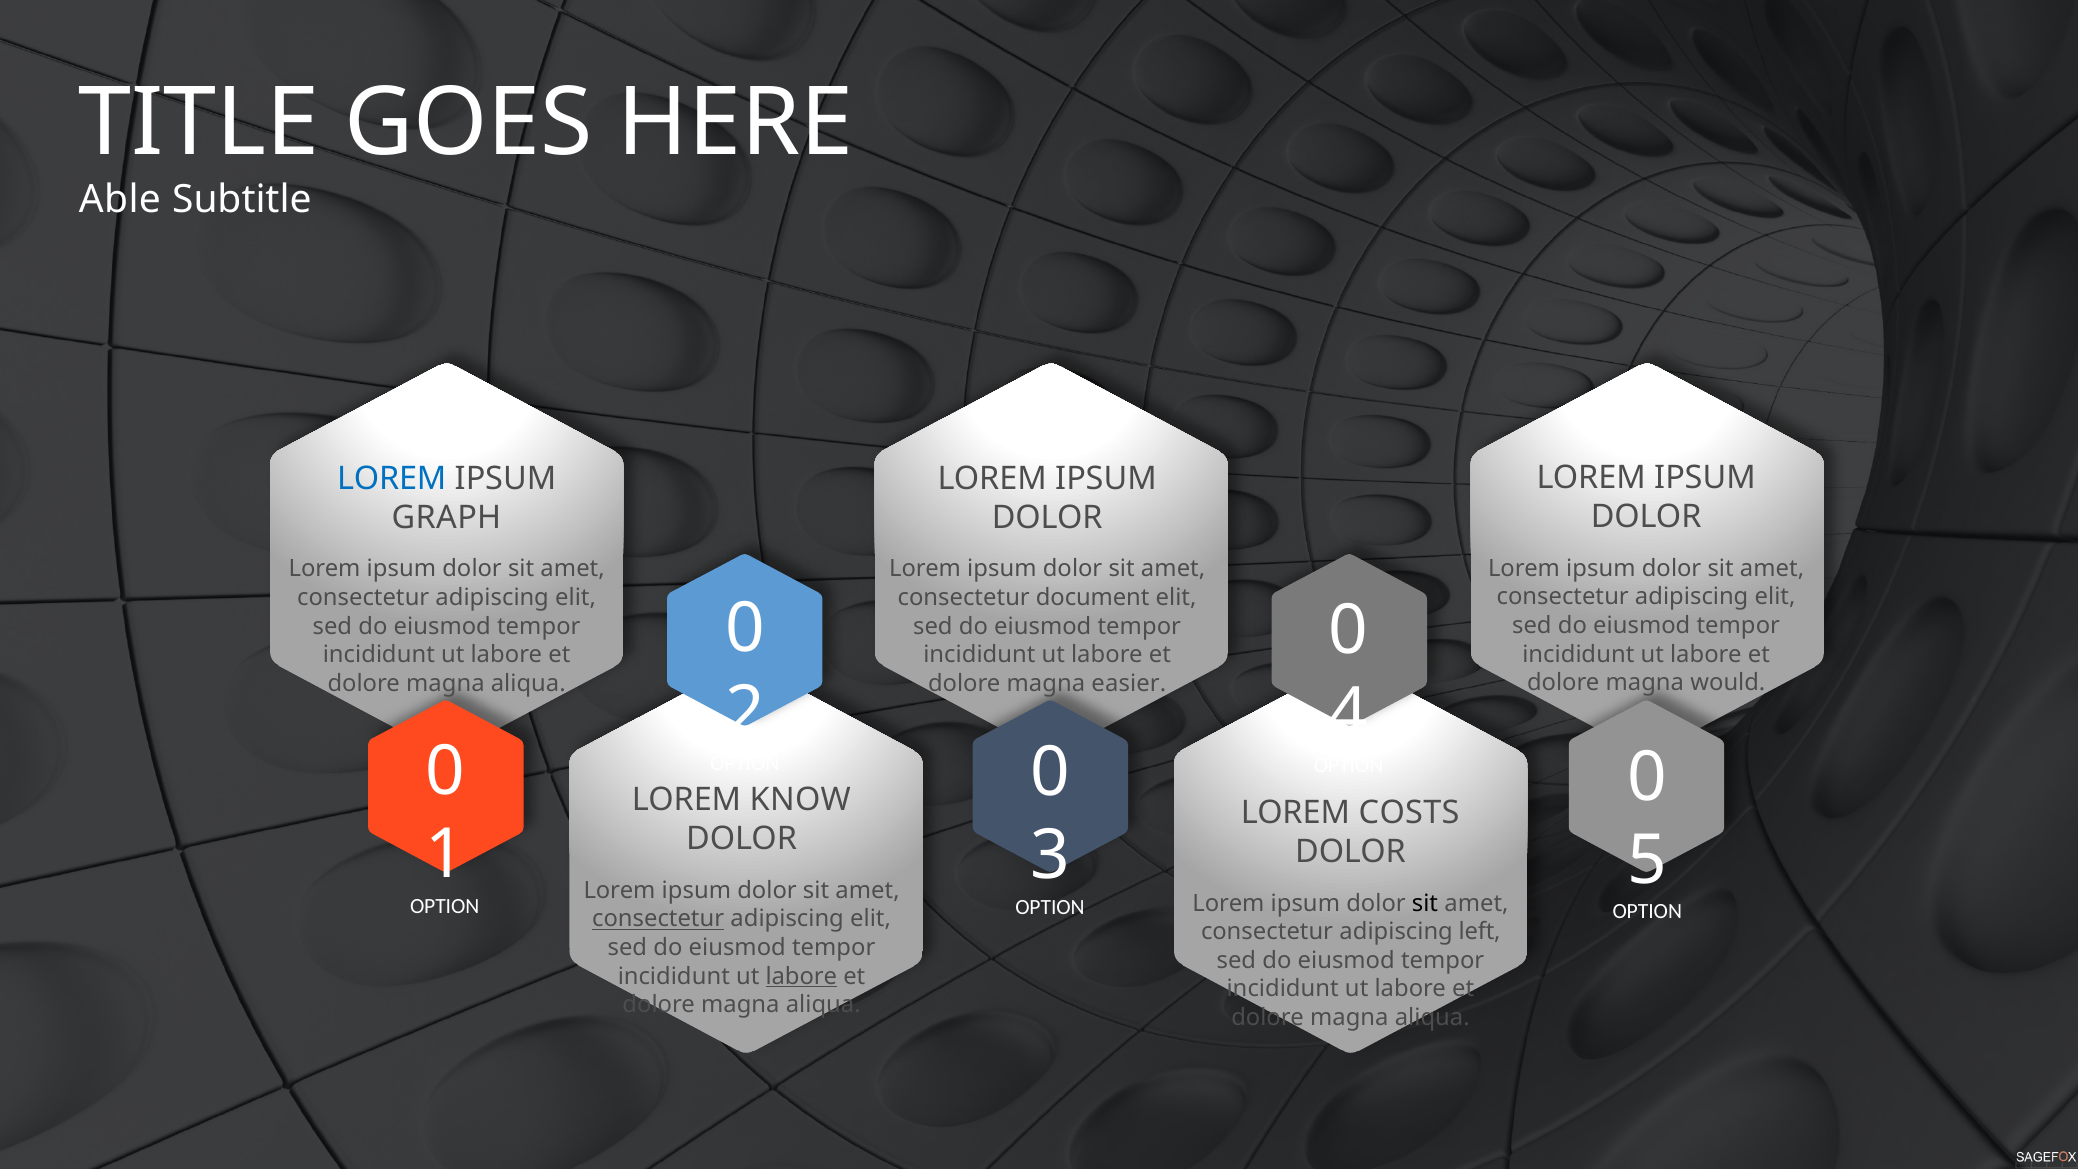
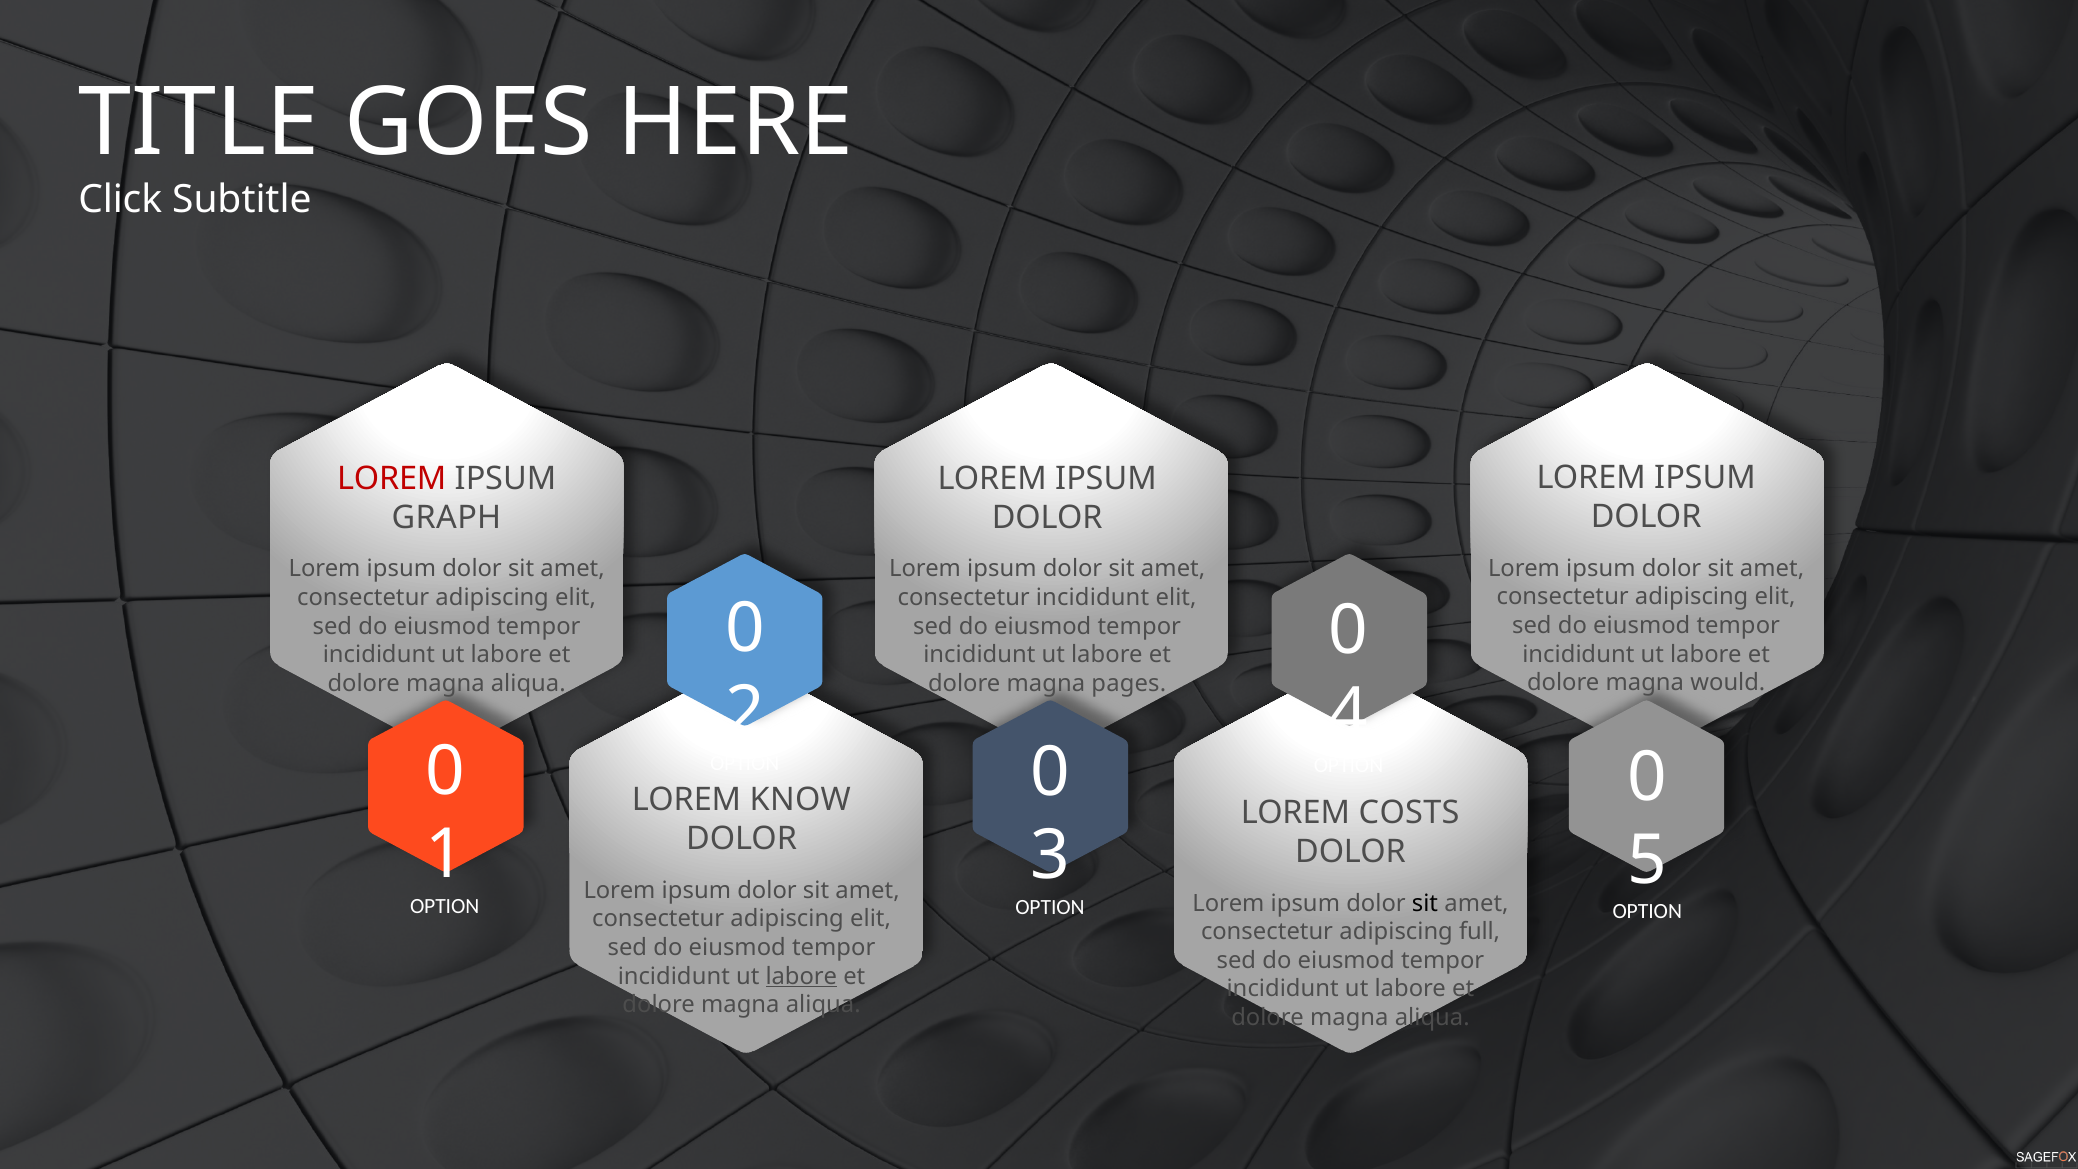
Able: Able -> Click (120, 200)
LOREM colour: blue -> red (392, 479)
consectetur document: document -> incididunt (1093, 598)
easier: easier -> pages (1129, 683)
consectetur underline: present -> none (658, 919)
left: left -> full (1480, 932)
